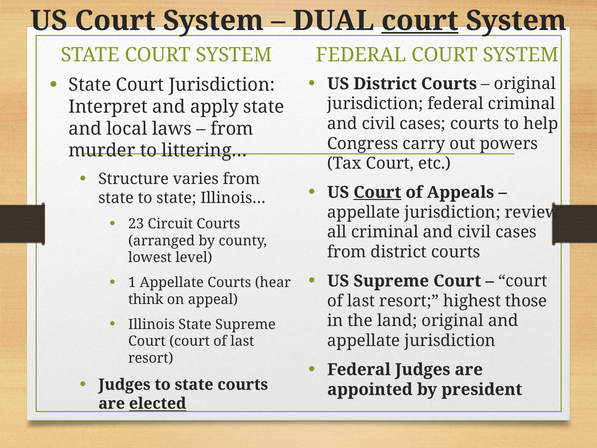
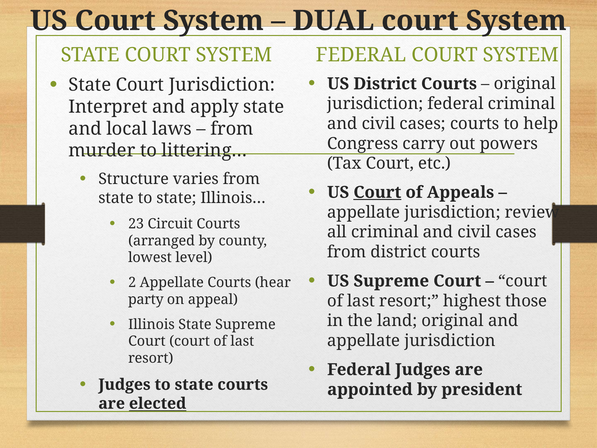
court underline: present -> none (420, 21)
1: 1 -> 2 (132, 282)
think: think -> party (146, 299)
